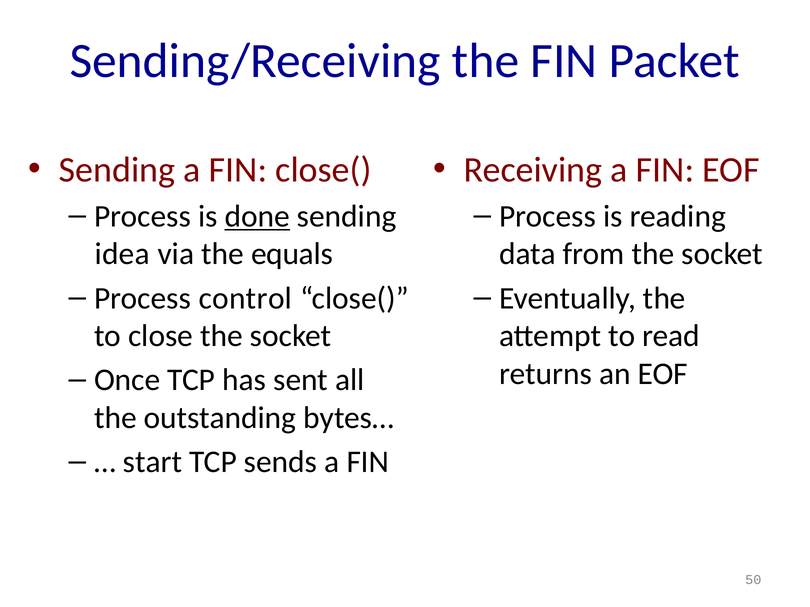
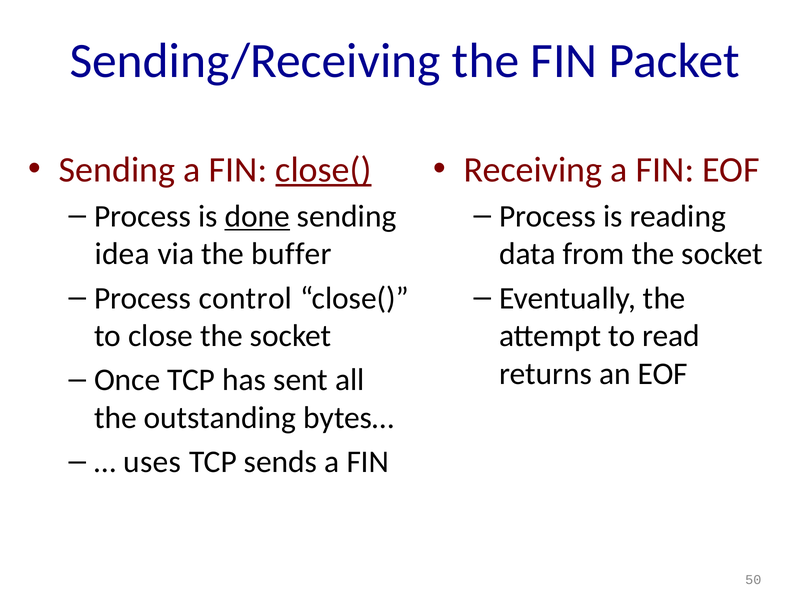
close( underline: none -> present (323, 170)
equals: equals -> buffer (292, 254)
start: start -> uses (152, 462)
